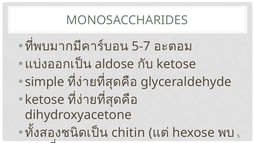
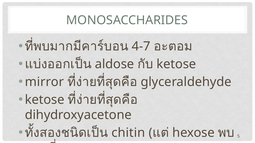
5-7: 5-7 -> 4-7 (141, 46)
simple: simple -> mirror (44, 82)
